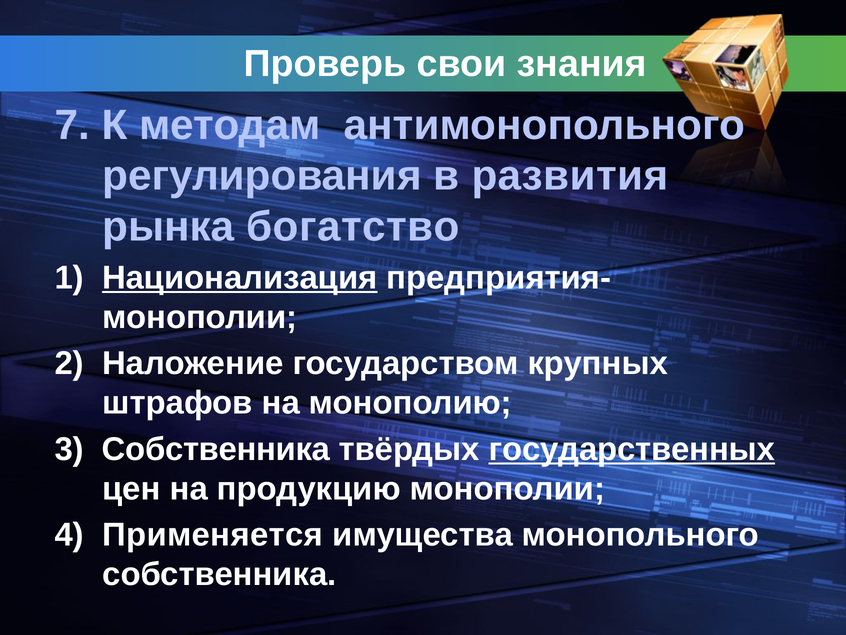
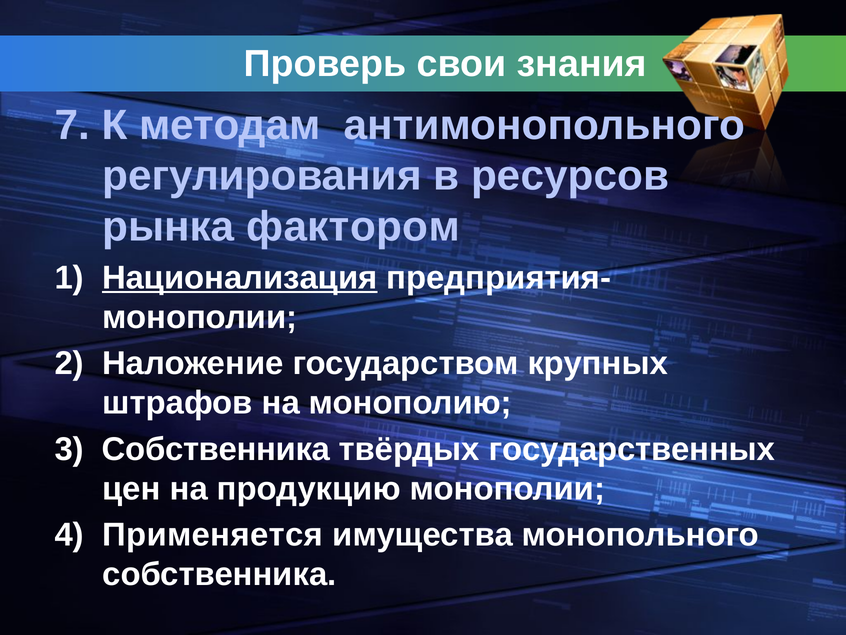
развития: развития -> ресурсов (570, 176)
богатство: богатство -> фактором (353, 227)
государственных underline: present -> none (632, 449)
